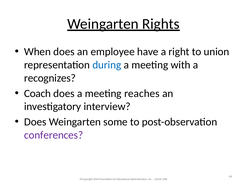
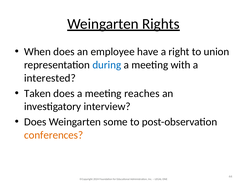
recognizes: recognizes -> interested (50, 78)
Coach: Coach -> Taken (37, 94)
conferences colour: purple -> orange (54, 135)
